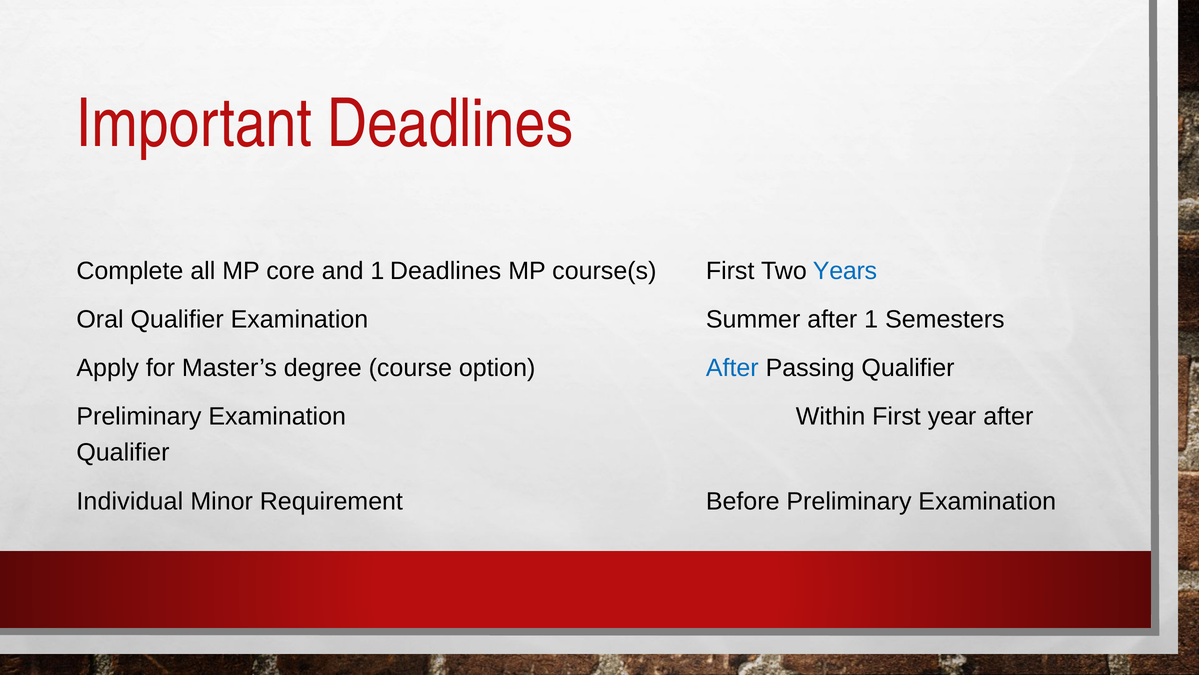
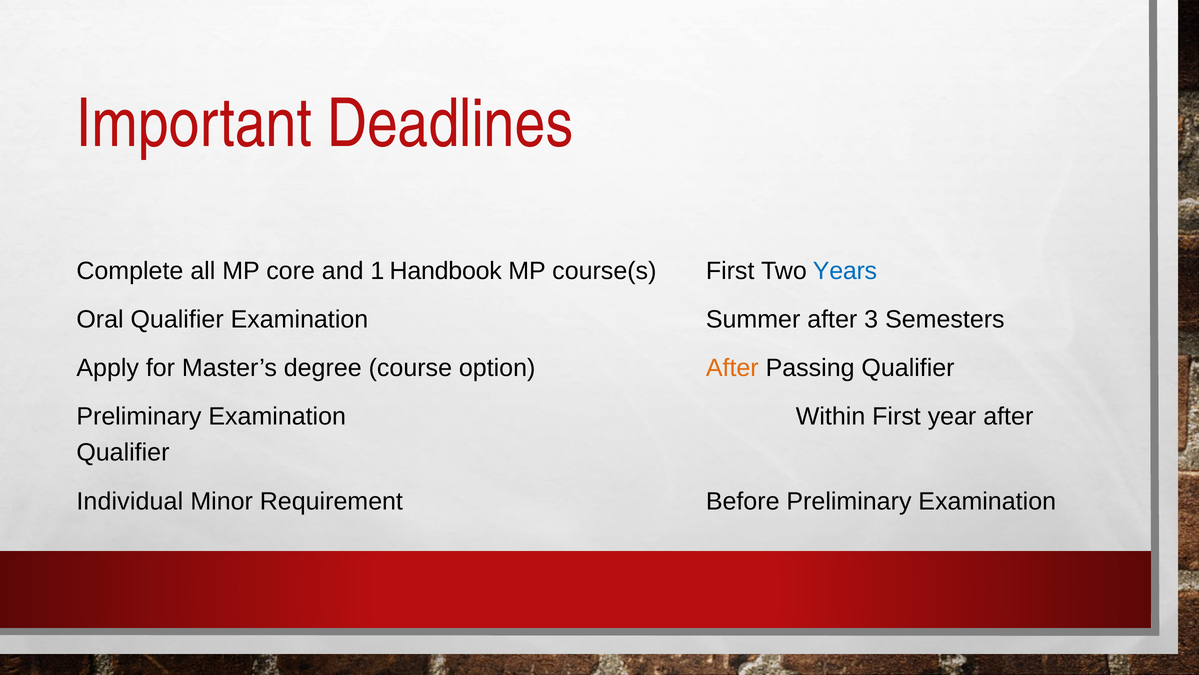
1 Deadlines: Deadlines -> Handbook (446, 271)
after 1: 1 -> 3 (871, 319)
After colour: blue -> orange (732, 368)
